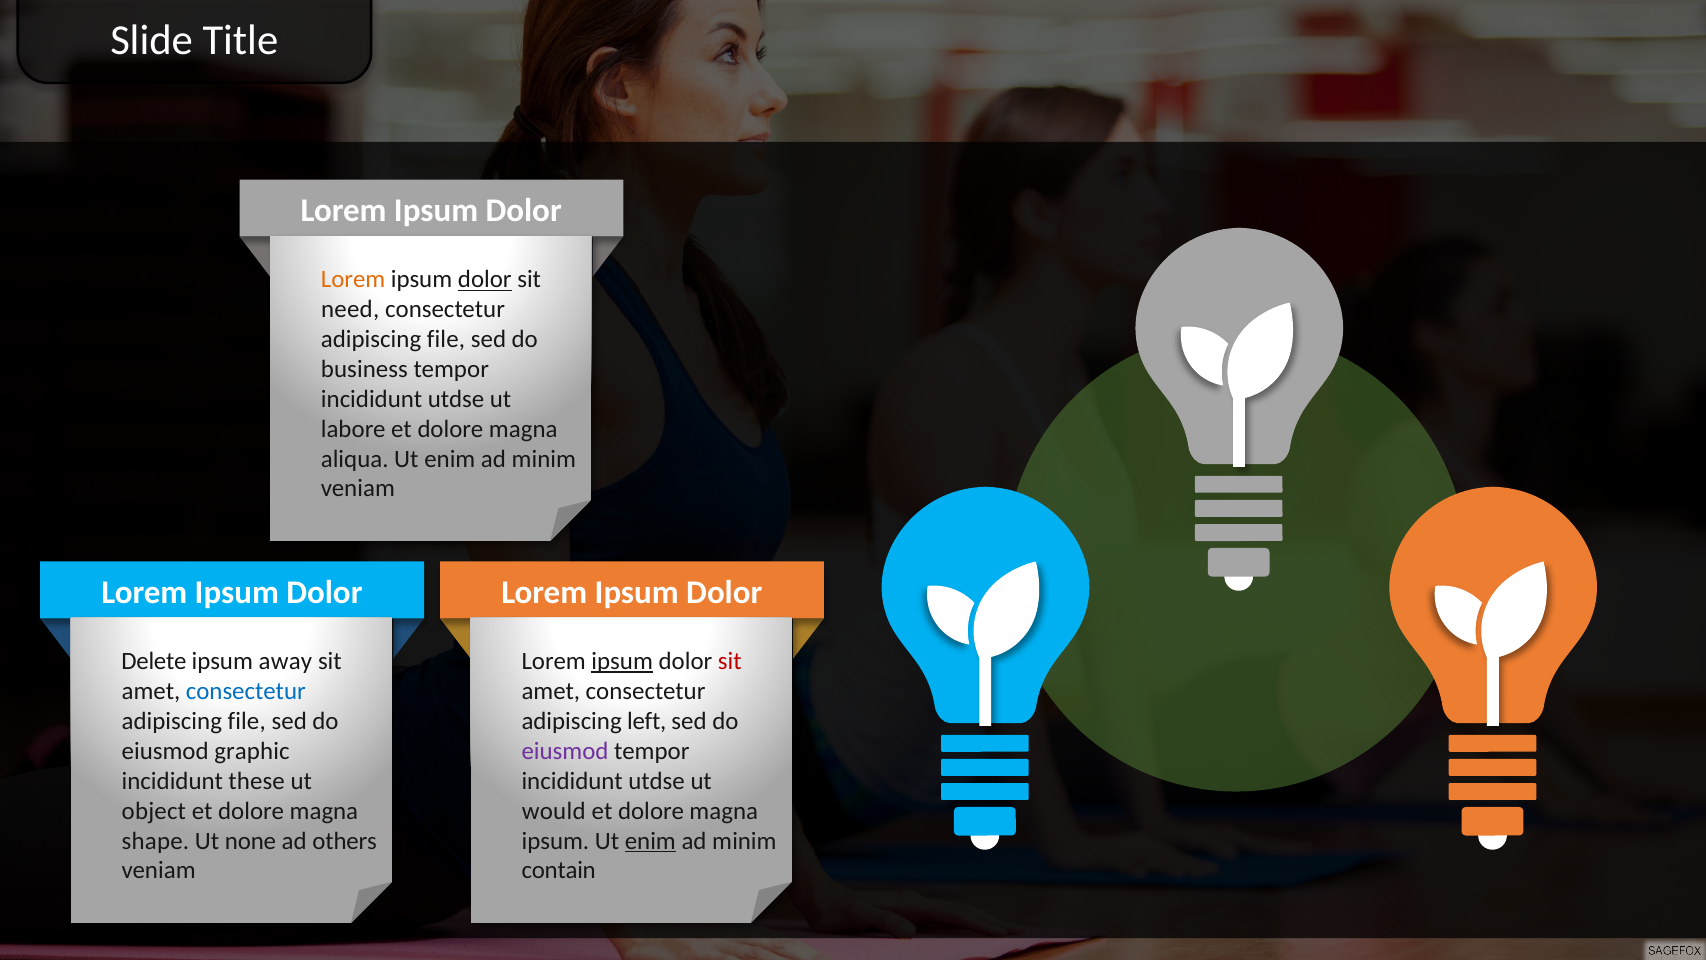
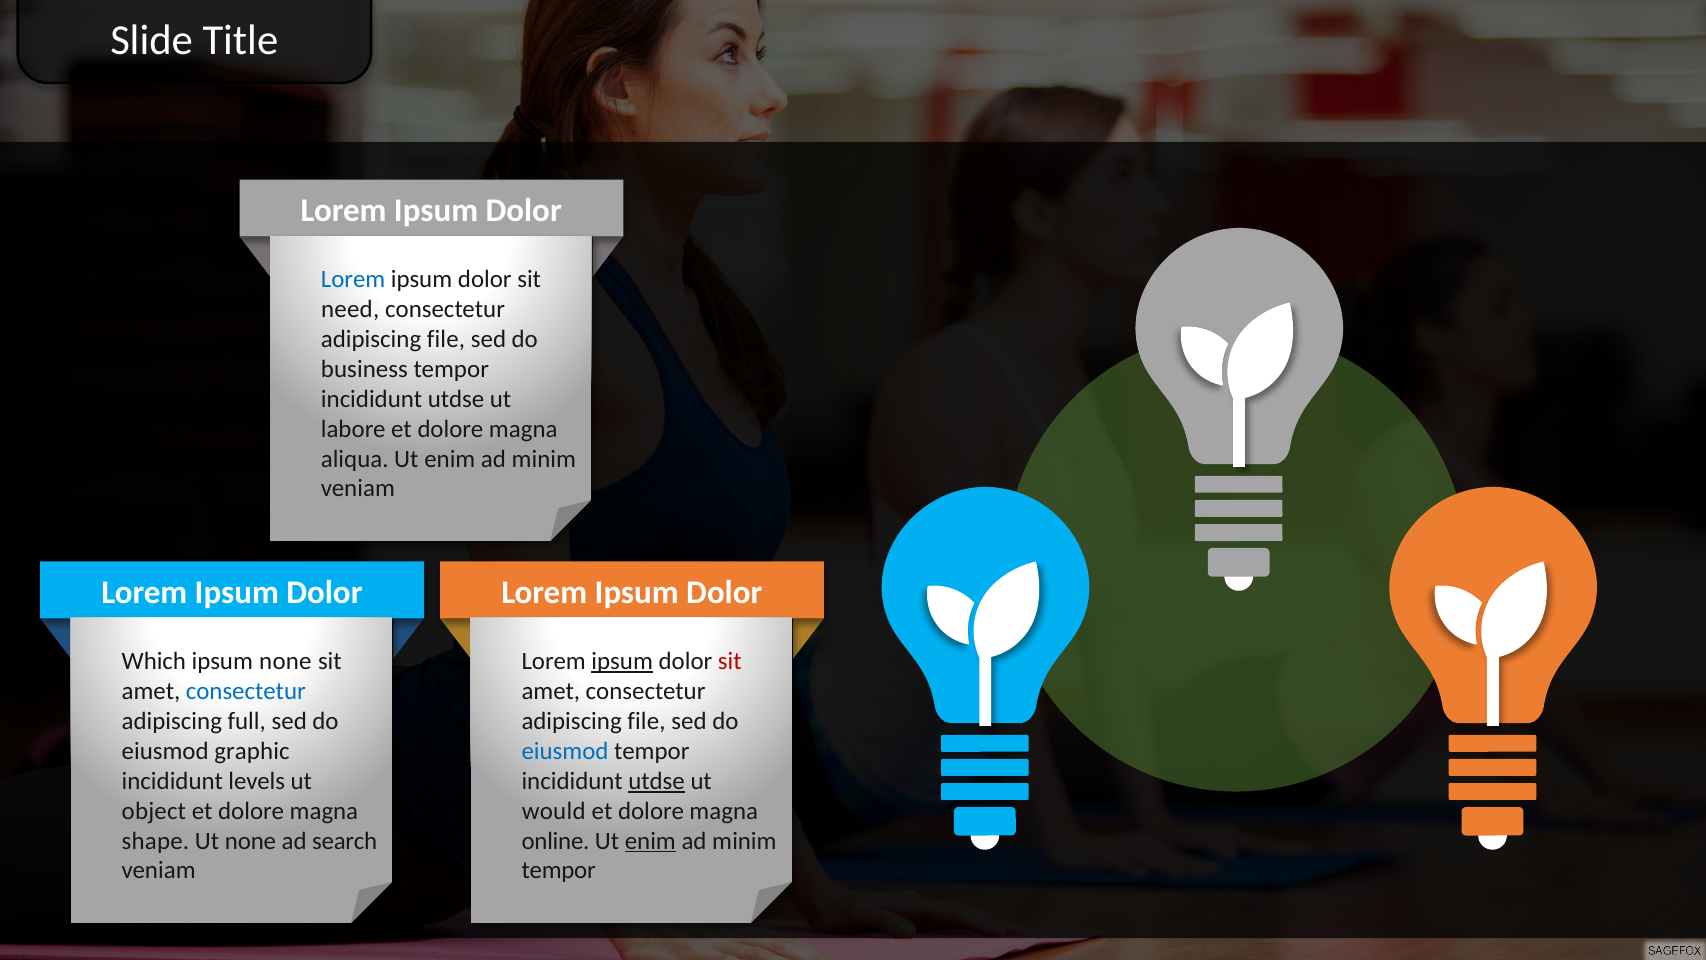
Lorem colour: orange -> blue (353, 279)
dolor underline: present -> none (485, 279)
Delete: Delete -> Which (154, 661)
ipsum away: away -> none (285, 661)
file: file -> full (247, 721)
left: left -> file (646, 721)
eiusmod colour: purple -> blue (565, 751)
these: these -> levels (257, 781)
utdse underline: none -> present (657, 781)
others: others -> search (345, 840)
ipsum: ipsum -> online (555, 840)
contain: contain -> tempor (559, 870)
